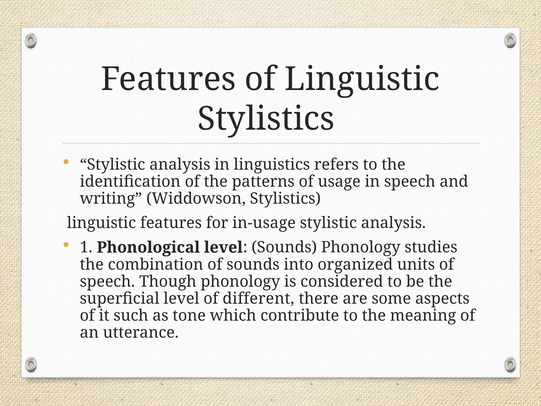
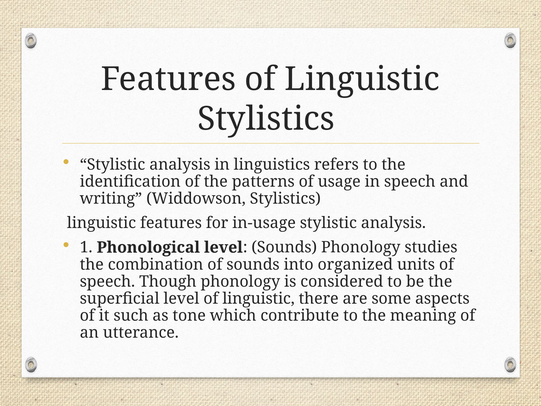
level of different: different -> linguistic (259, 298)
